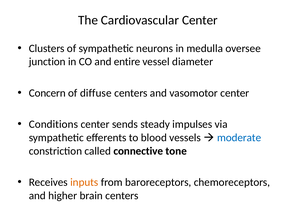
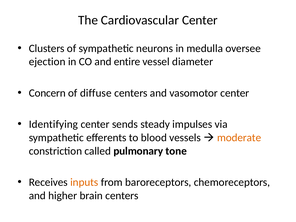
junction: junction -> ejection (47, 62)
Conditions: Conditions -> Identifying (53, 124)
moderate colour: blue -> orange (239, 138)
connective: connective -> pulmonary (138, 151)
